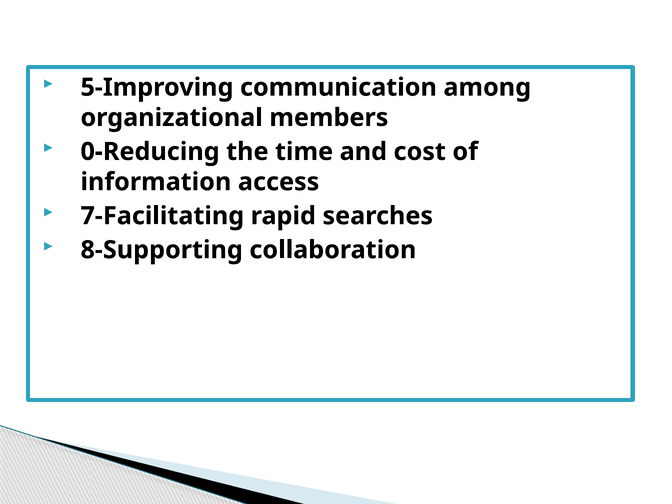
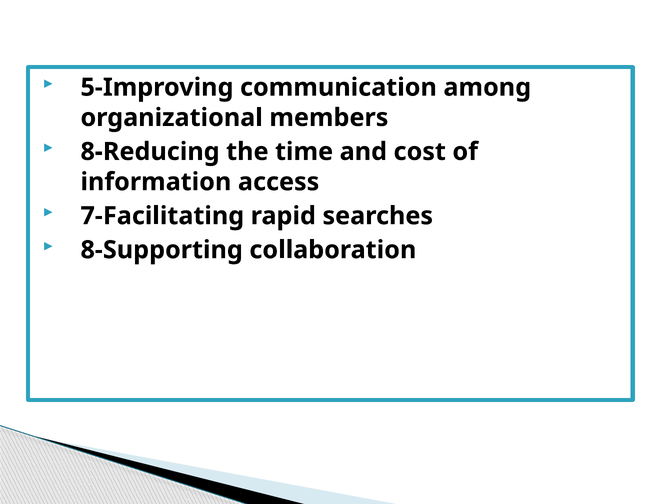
0-Reducing: 0-Reducing -> 8-Reducing (150, 152)
